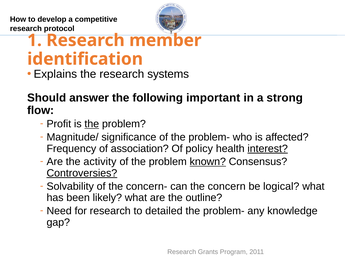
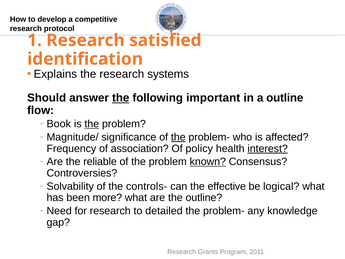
member: member -> satisfied (165, 40)
the underline: none -> present (121, 98)
a strong: strong -> outline (285, 98)
Profit: Profit -> Book (59, 124)
the underline: none -> present (178, 137)
activity: activity -> reliable (100, 162)
Controversies underline: present -> none (82, 173)
concern-: concern- -> controls- (147, 186)
concern: concern -> effective (227, 186)
likely: likely -> more (107, 198)
